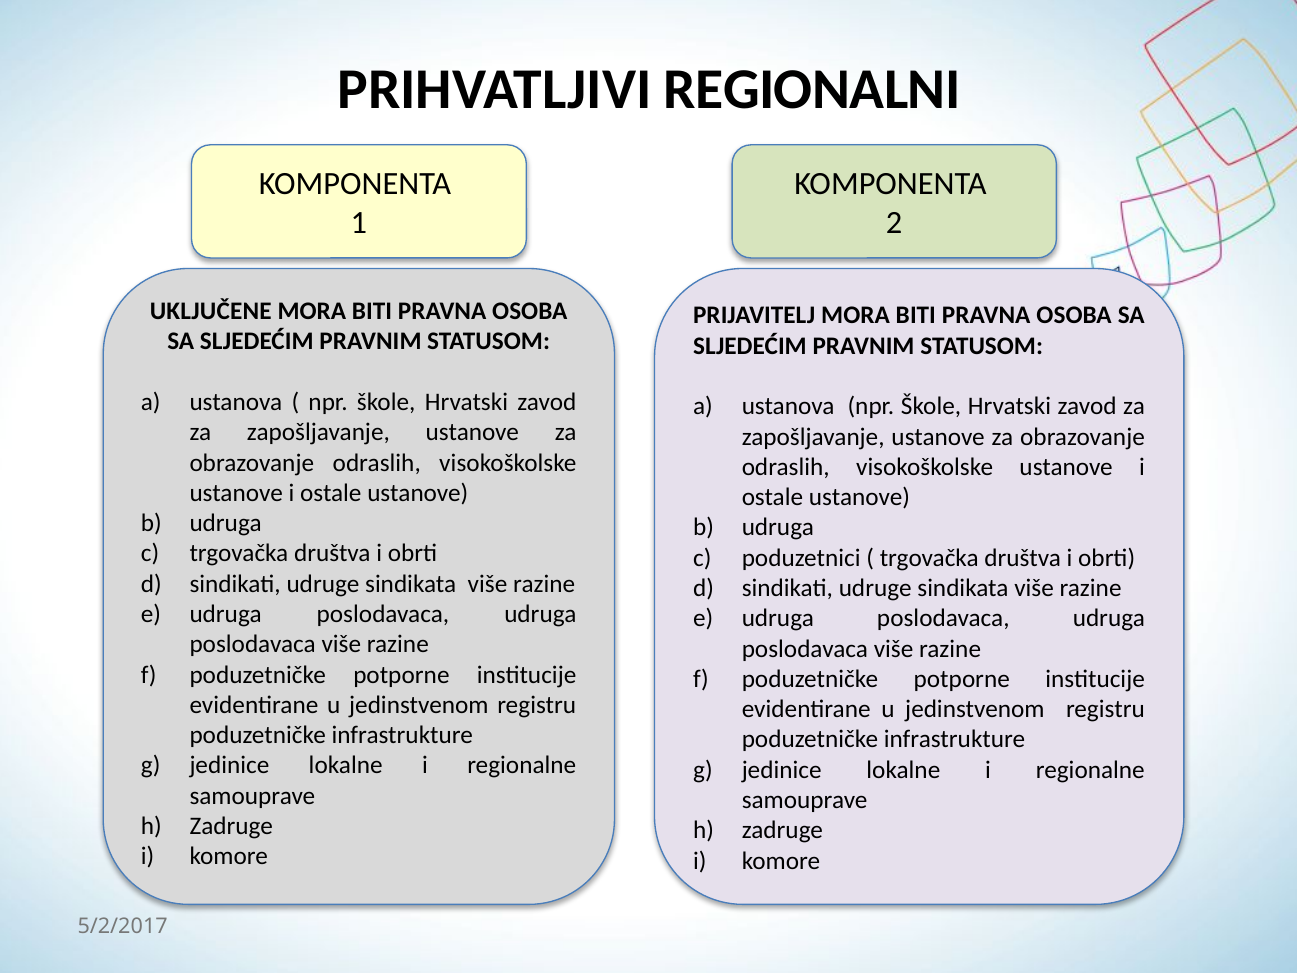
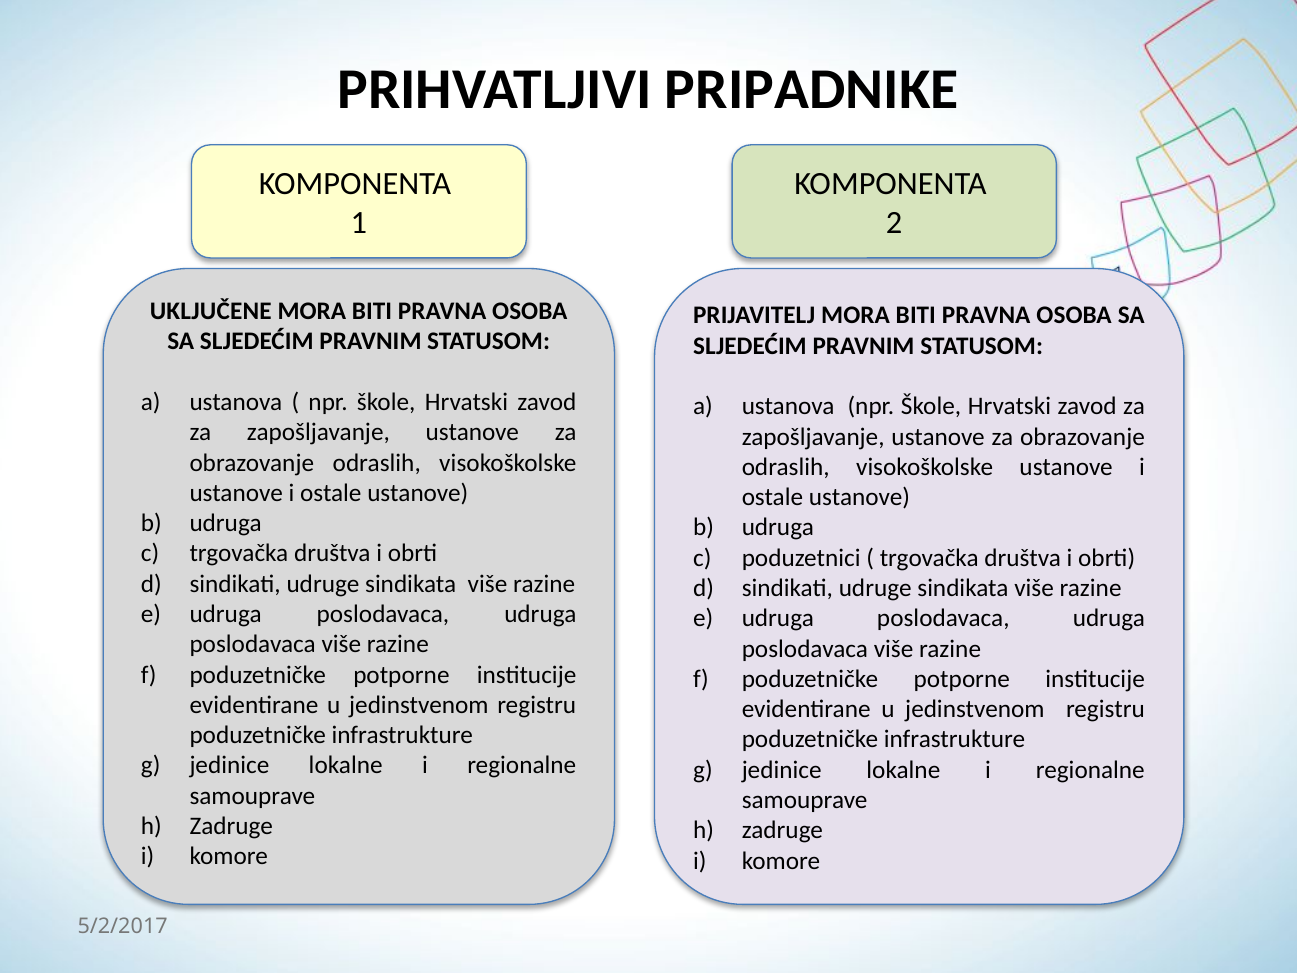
REGIONALNI: REGIONALNI -> PRIPADNIKE (812, 89)
